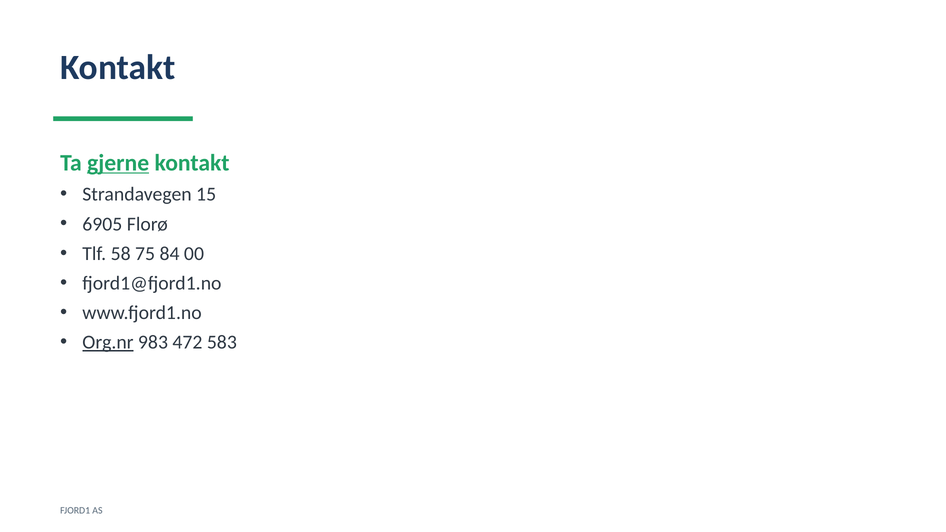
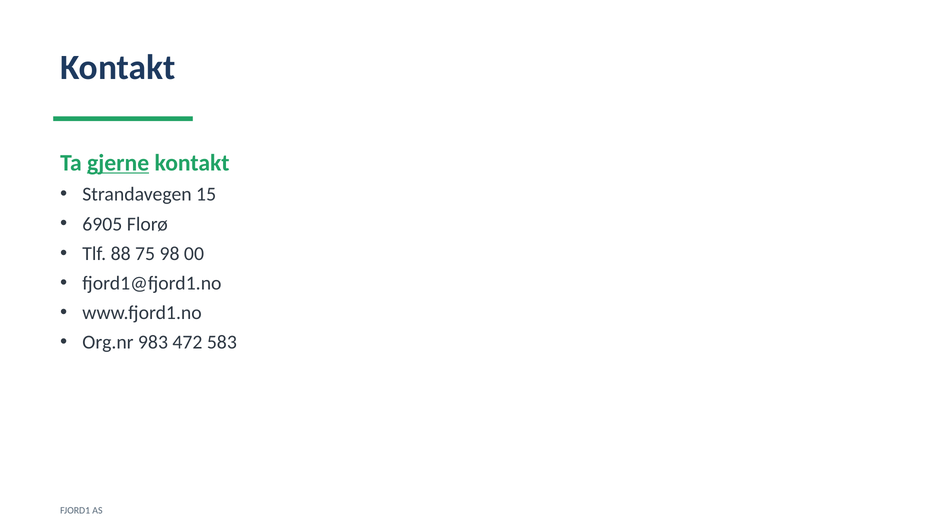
58: 58 -> 88 (121, 254)
84: 84 -> 98 (170, 254)
Org.nr underline: present -> none (108, 342)
